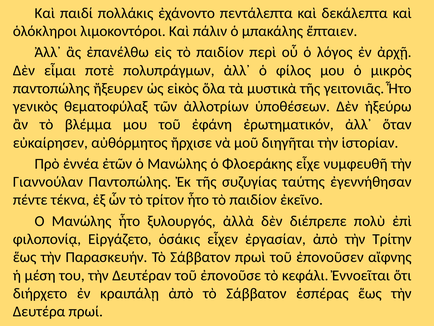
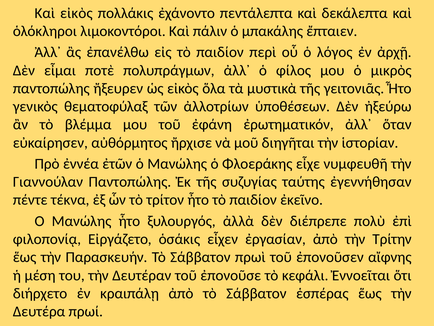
Καὶ παιδί: παιδί -> εἰκὸς (76, 13)
